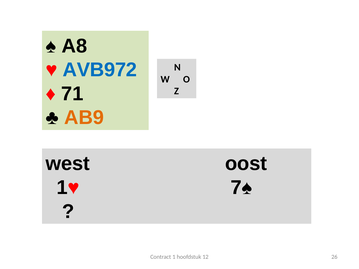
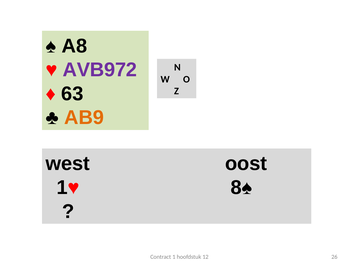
AVB972 colour: blue -> purple (100, 70)
71: 71 -> 63 (72, 94)
7♠: 7♠ -> 8♠ (241, 188)
